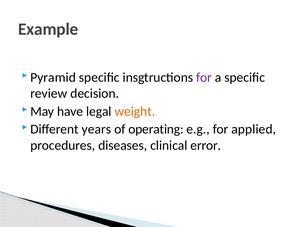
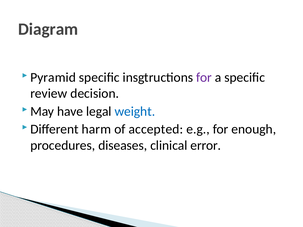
Example: Example -> Diagram (48, 29)
weight colour: orange -> blue (135, 112)
years: years -> harm (96, 129)
operating: operating -> accepted (156, 129)
applied: applied -> enough (254, 129)
